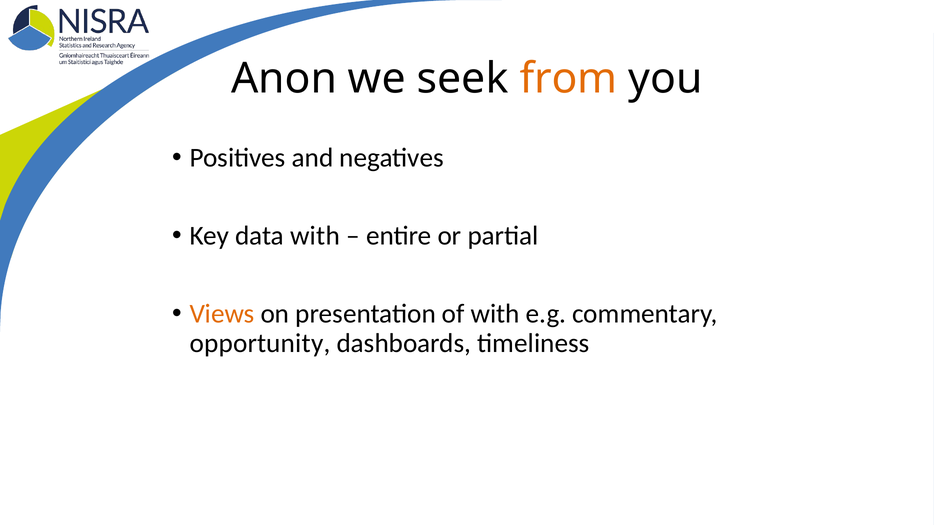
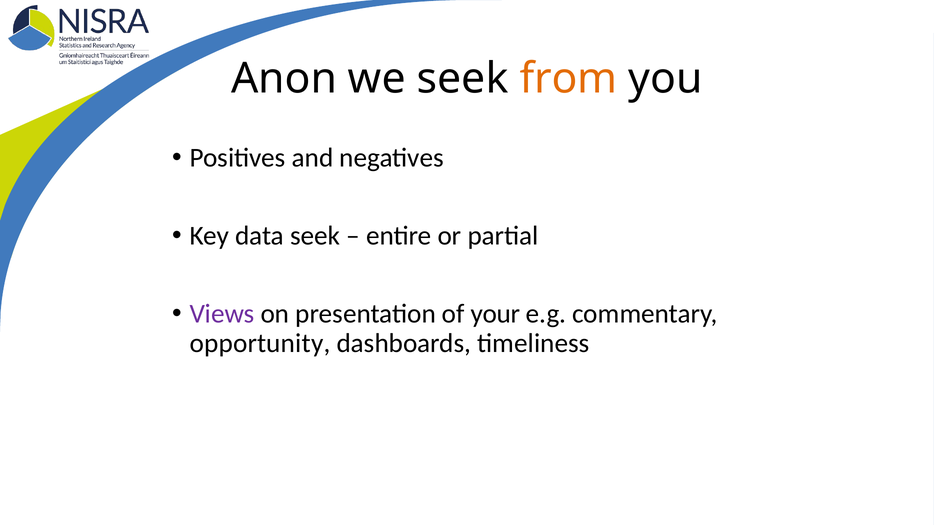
data with: with -> seek (315, 236)
Views colour: orange -> purple (222, 314)
of with: with -> your (495, 314)
